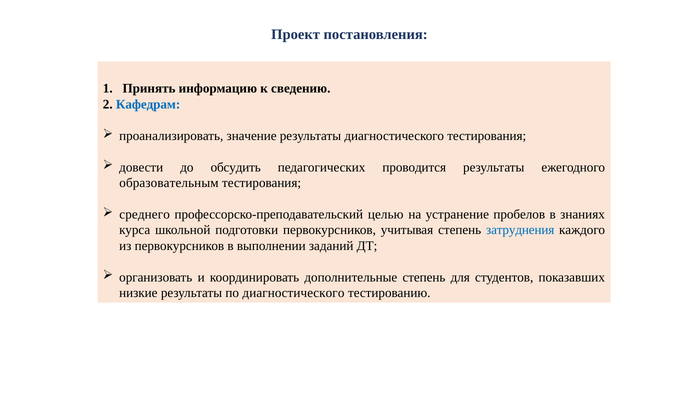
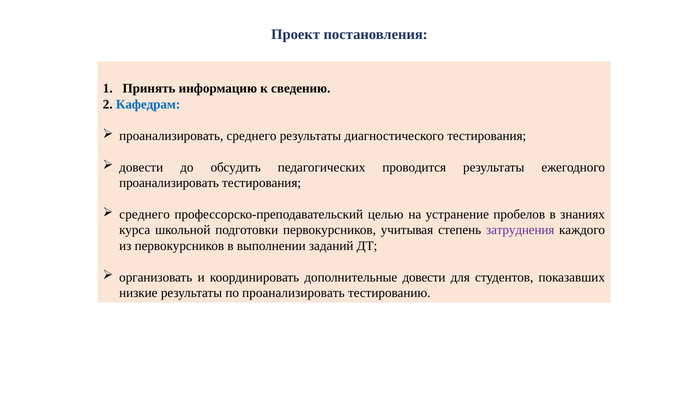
проанализировать значение: значение -> среднего (252, 136)
образовательным: образовательным -> проанализировать (169, 183)
затруднения colour: blue -> purple (520, 230)
дополнительные степень: степень -> довести (424, 277)
по диагностического: диагностического -> проанализировать (293, 293)
